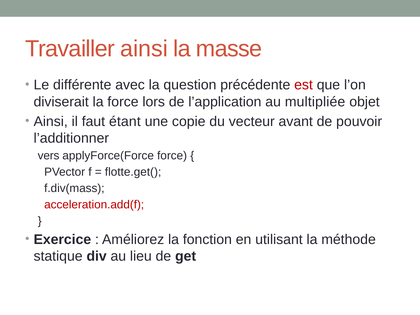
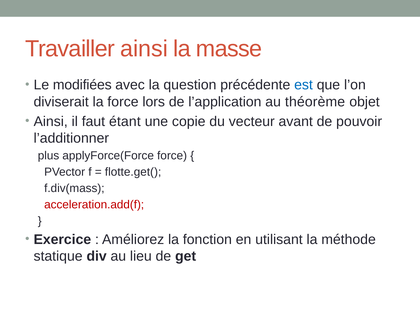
différente: différente -> modifiées (82, 85)
est colour: red -> blue (304, 85)
multipliée: multipliée -> théorème (315, 102)
vers: vers -> plus (48, 156)
